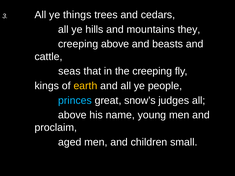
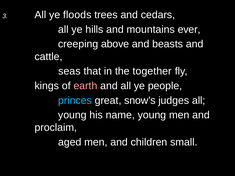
things: things -> floods (77, 15)
they: they -> ever (189, 29)
the creeping: creeping -> together (152, 71)
earth colour: yellow -> pink (85, 86)
above: above -> young (72, 115)
